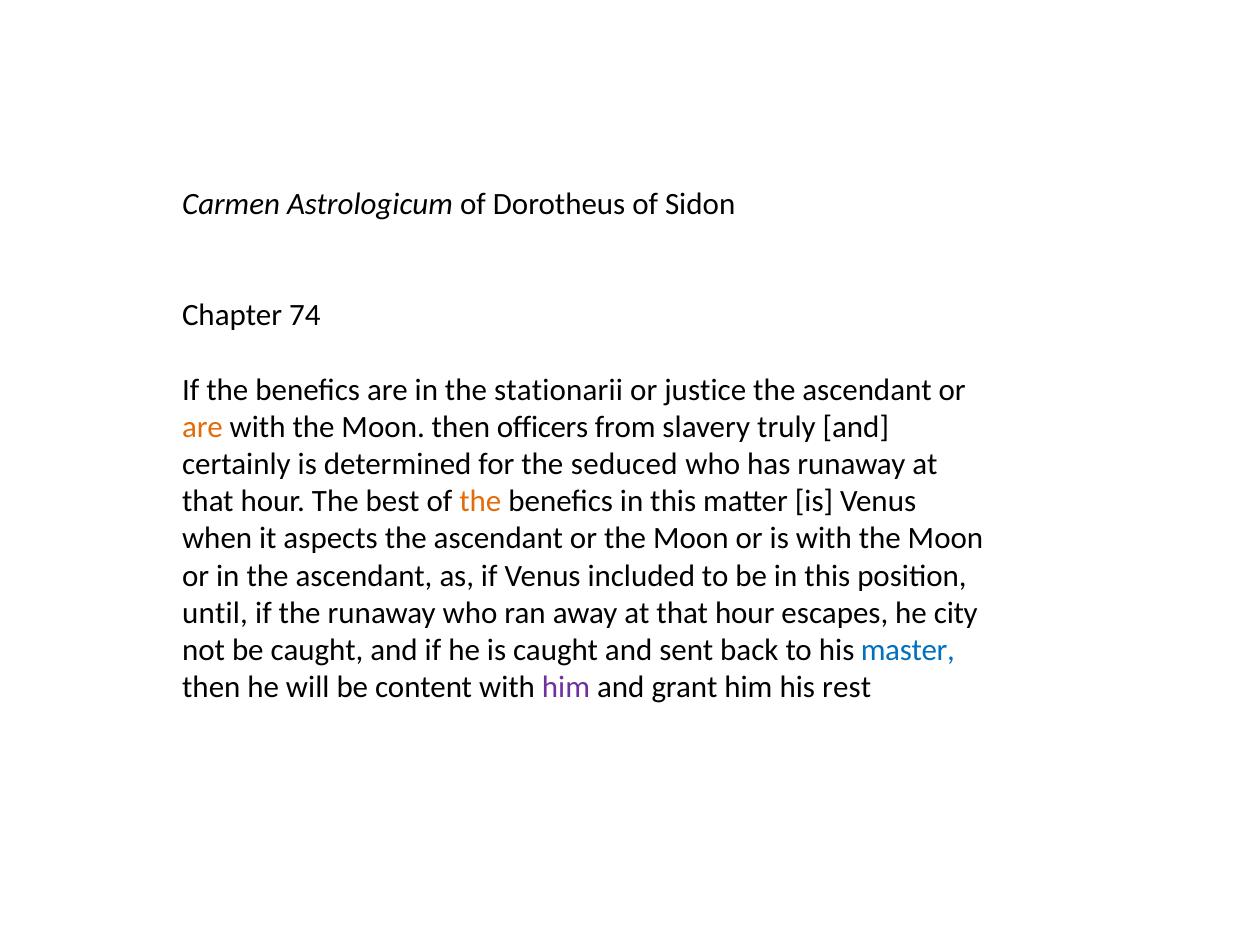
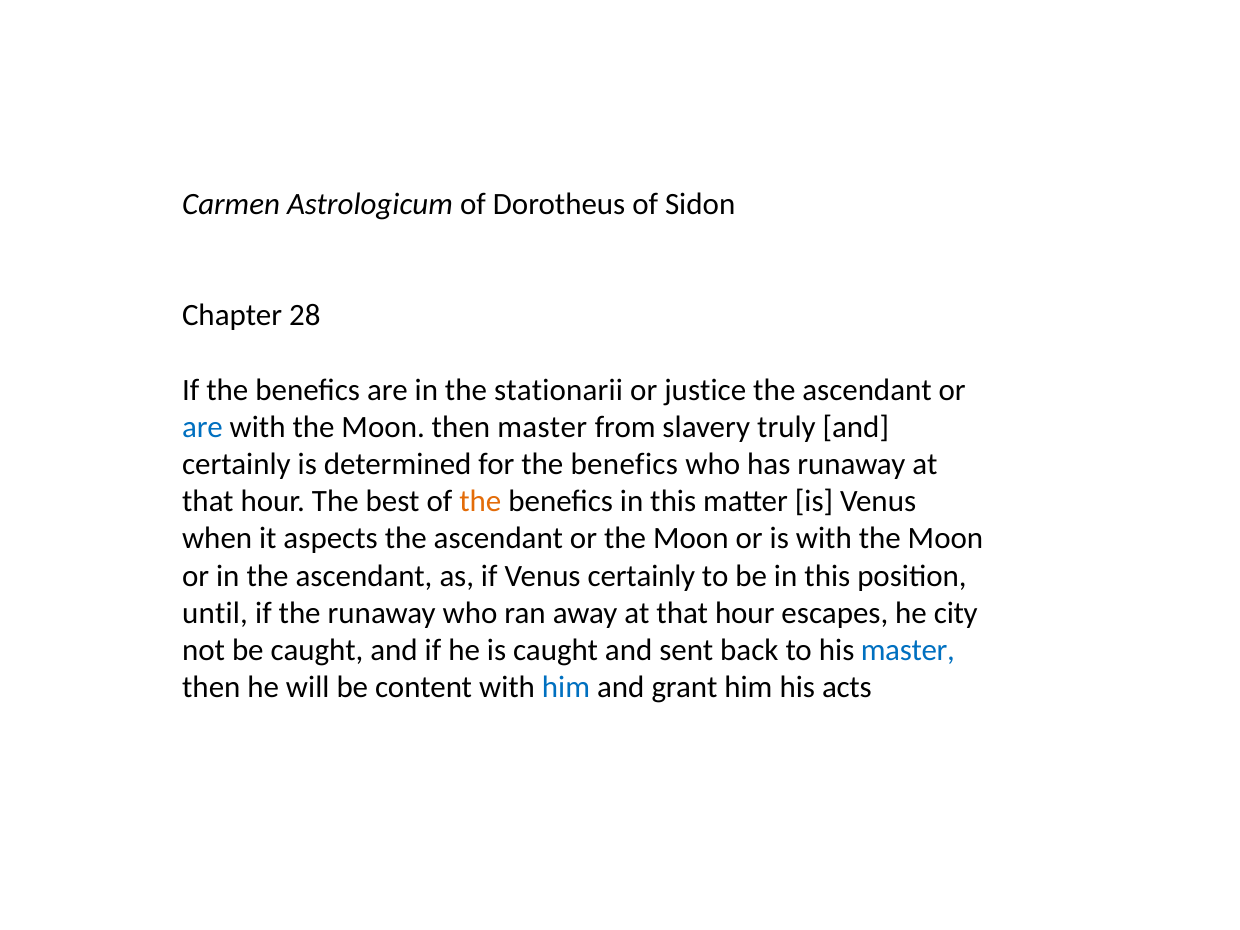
74: 74 -> 28 (305, 315)
are colour: orange -> blue (203, 427)
then officers: officers -> master (542, 427)
for the seduced: seduced -> benefics (624, 464)
Venus included: included -> certainly (641, 576)
him colour: purple -> blue (566, 687)
rest: rest -> acts (847, 687)
